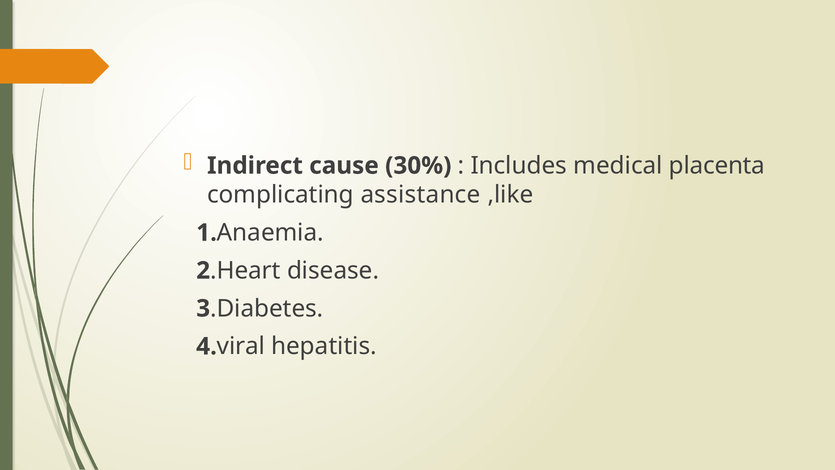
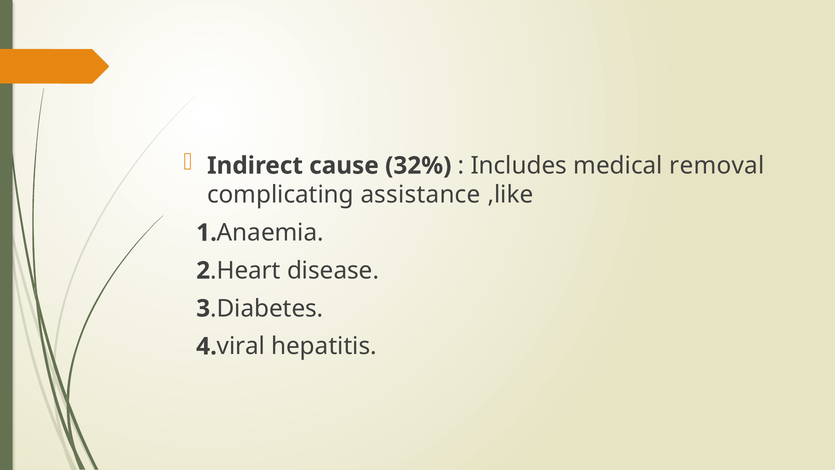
30%: 30% -> 32% (418, 166)
placenta: placenta -> removal (717, 166)
